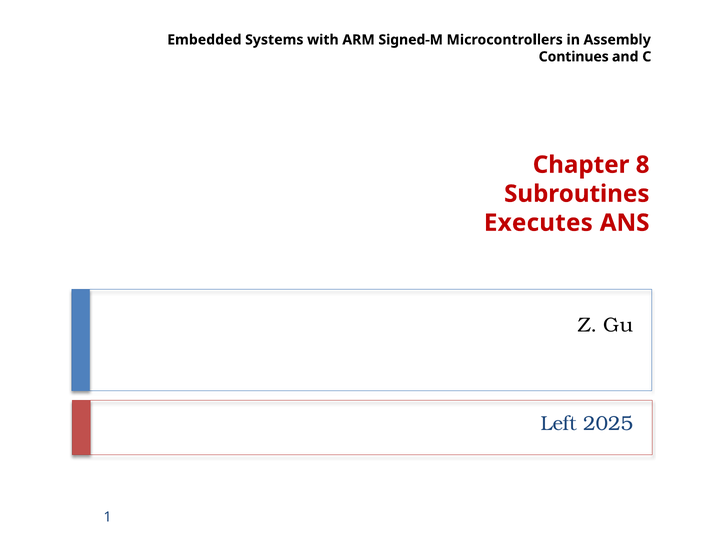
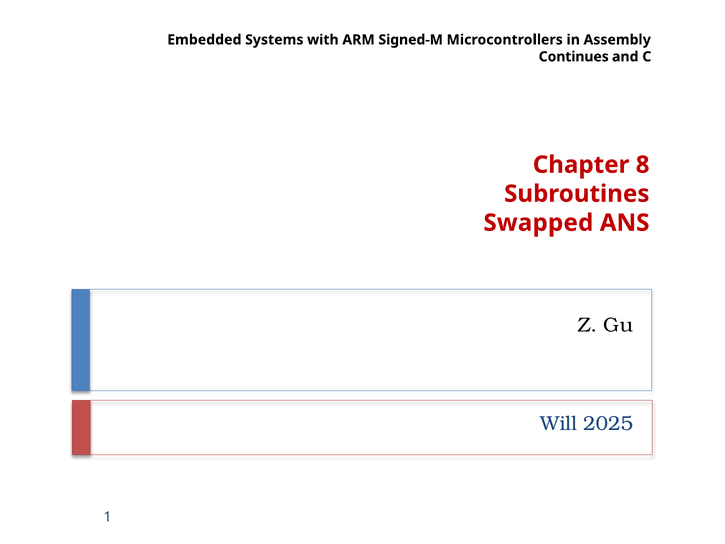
Executes: Executes -> Swapped (538, 223)
Left: Left -> Will (559, 423)
